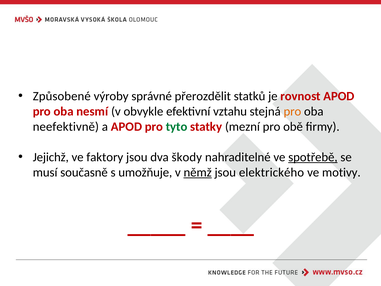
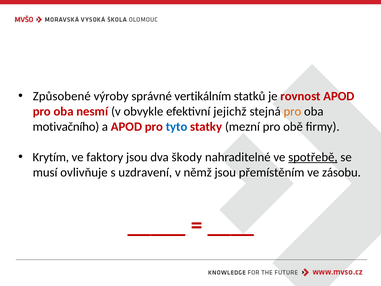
přerozdělit: přerozdělit -> vertikálním (203, 96)
vztahu: vztahu -> jejichž (230, 111)
neefektivně: neefektivně -> motivačního (66, 127)
tyto colour: green -> blue (177, 127)
Jejichž: Jejichž -> Krytím (51, 157)
současně: současně -> ovlivňuje (84, 172)
umožňuje: umožňuje -> uzdravení (145, 172)
němž underline: present -> none (198, 172)
elektrického: elektrického -> přemístěním (272, 172)
motivy: motivy -> zásobu (341, 172)
